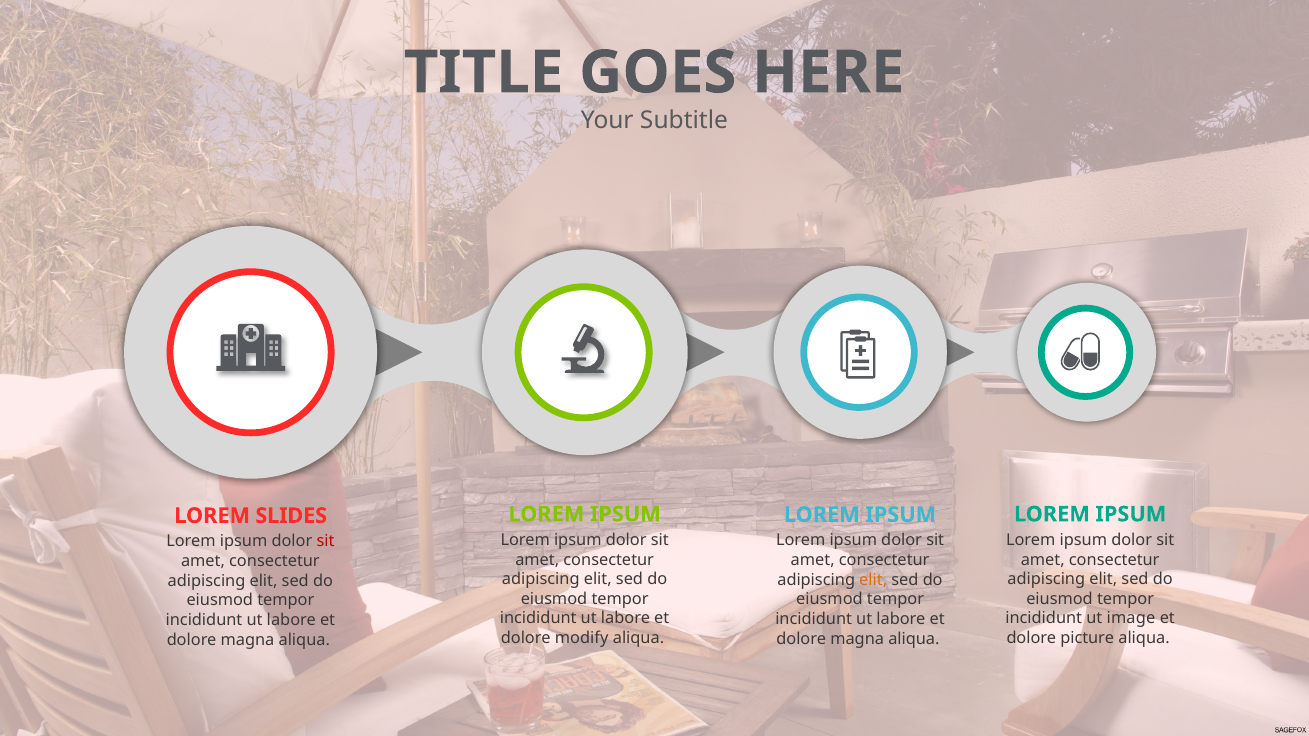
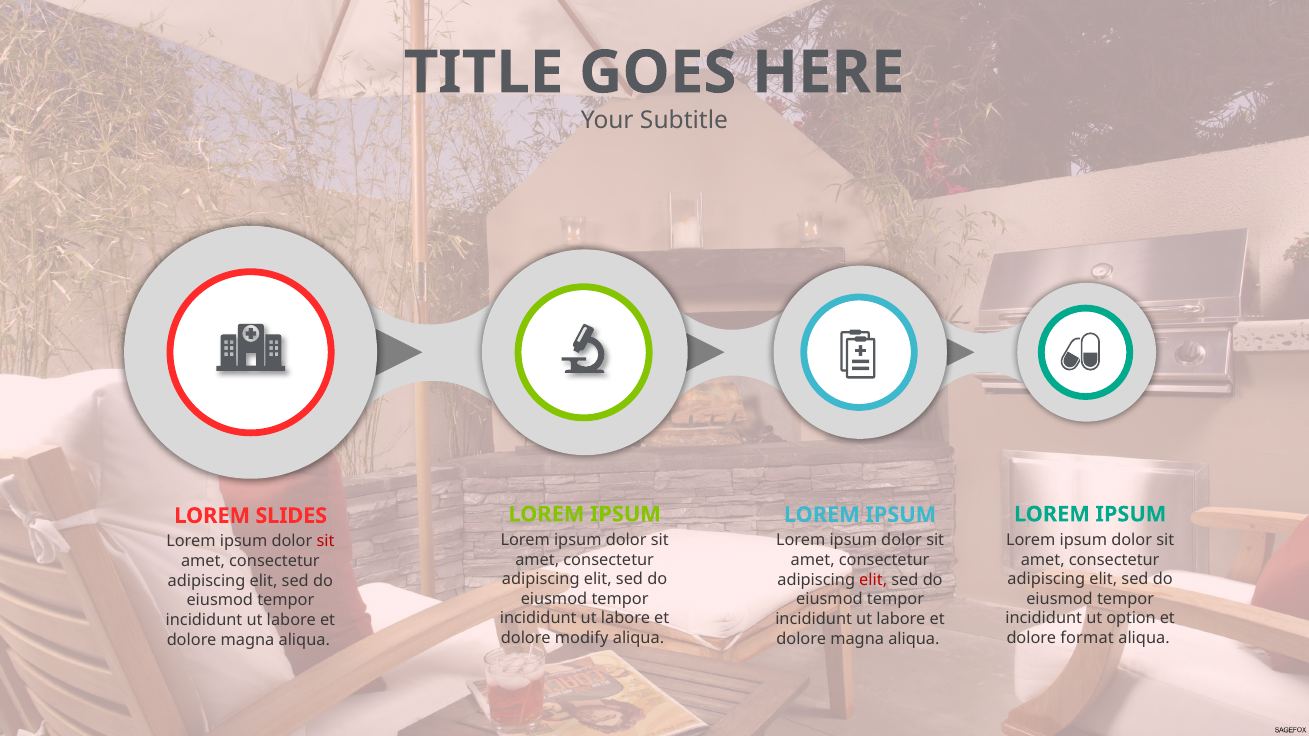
elit colour: orange -> red (873, 580)
image: image -> option (1131, 619)
picture: picture -> format (1087, 638)
